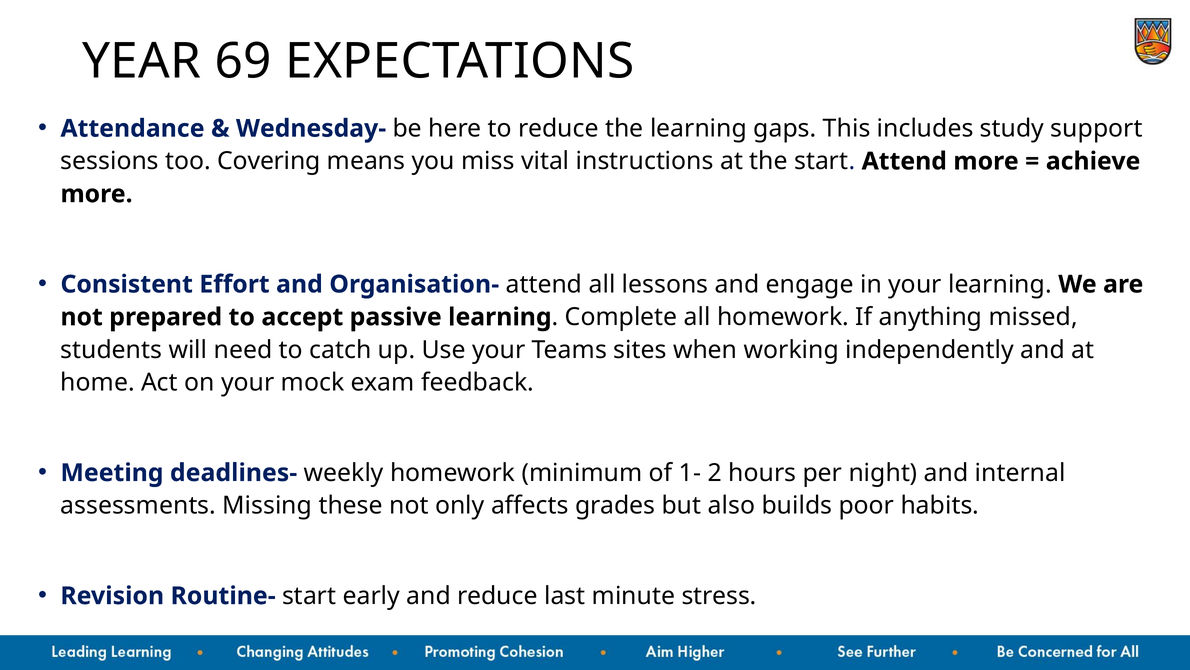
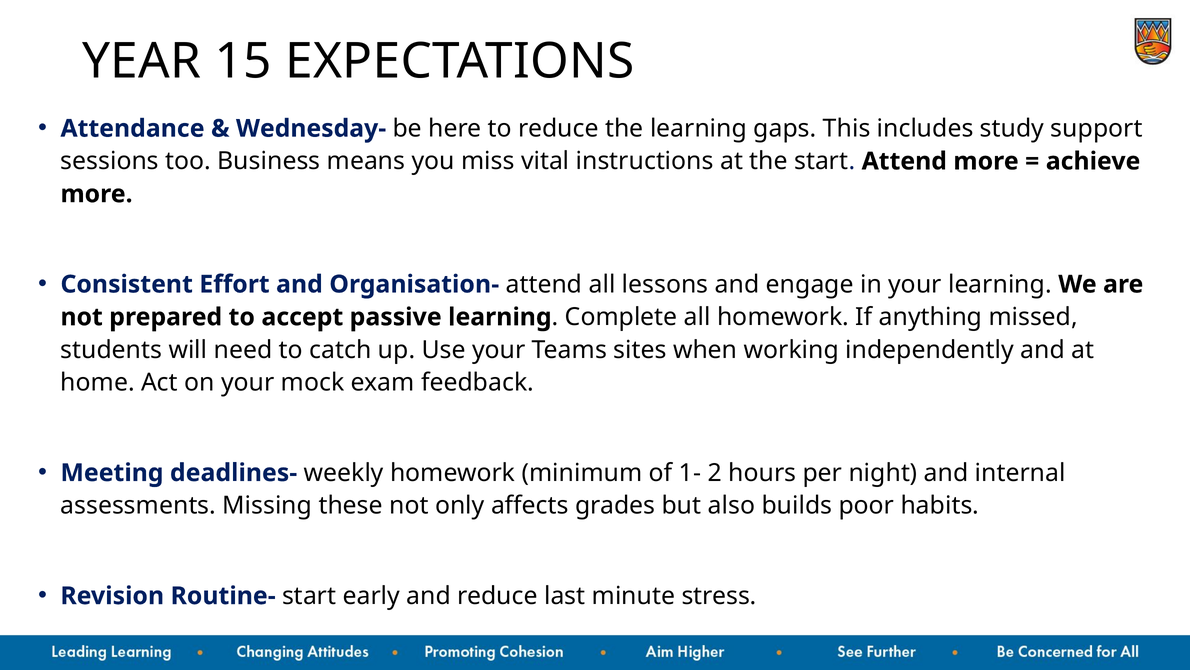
69: 69 -> 15 (243, 61)
Covering: Covering -> Business (269, 161)
